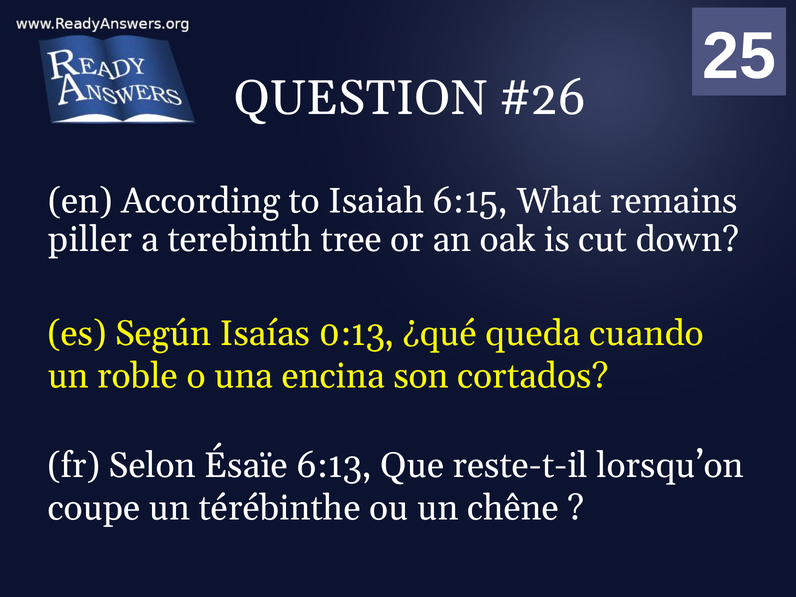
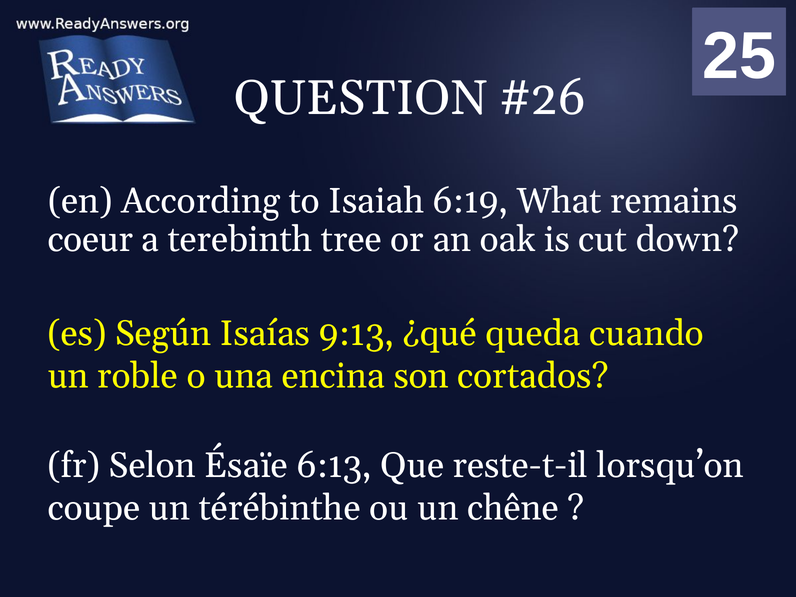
6:15: 6:15 -> 6:19 (470, 201)
piller: piller -> coeur (91, 240)
0:13: 0:13 -> 9:13 (356, 333)
